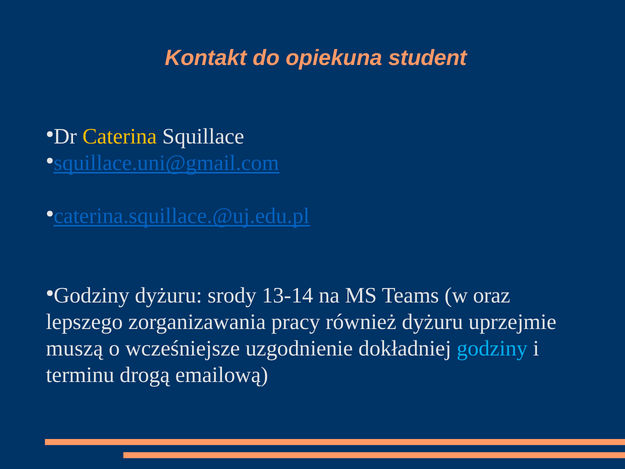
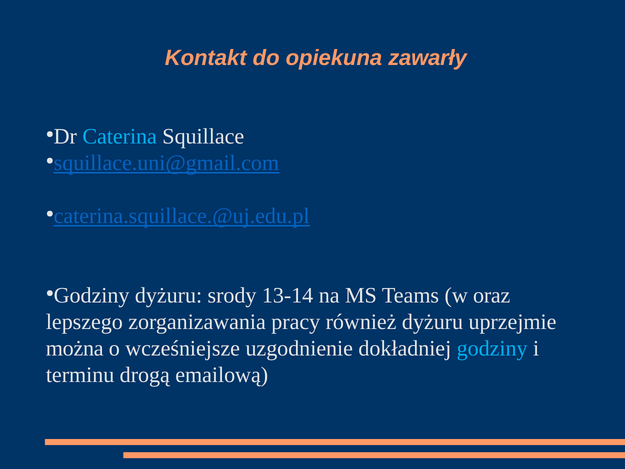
student: student -> zawarły (428, 58)
Caterina colour: yellow -> light blue (120, 136)
muszą: muszą -> można (75, 348)
